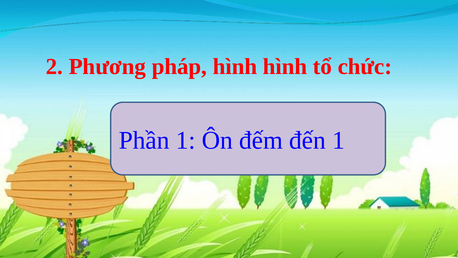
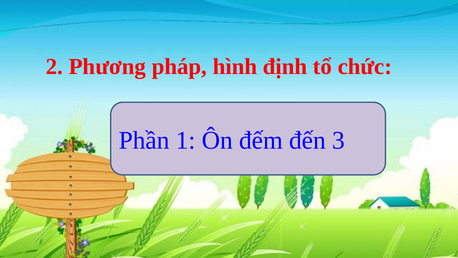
hình hình: hình -> định (285, 67)
đến 1: 1 -> 3 (339, 140)
